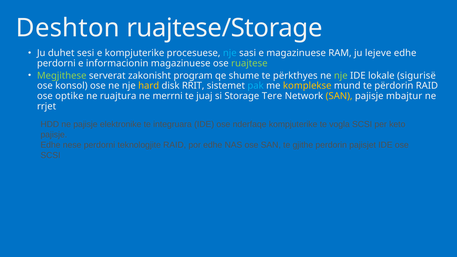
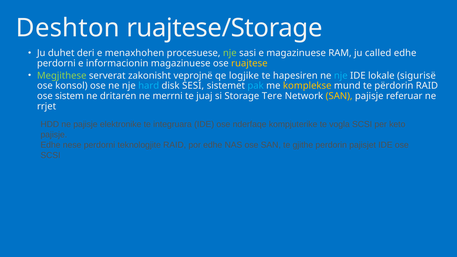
sesi: sesi -> deri (86, 53)
e kompjuterike: kompjuterike -> menaxhohen (135, 53)
nje colour: light blue -> light green (230, 53)
lejeve: lejeve -> called (378, 53)
ruajtese colour: light green -> yellow (249, 63)
program: program -> veprojnë (193, 76)
shume: shume -> logjike (244, 76)
përkthyes: përkthyes -> hapesiren (295, 76)
nje colour: light green -> light blue (341, 76)
hard colour: yellow -> light blue (149, 86)
RRIT: RRIT -> SESI (193, 86)
optike: optike -> sistem (69, 96)
ruajtura: ruajtura -> dritaren (118, 96)
mbajtur: mbajtur -> referuar (404, 96)
